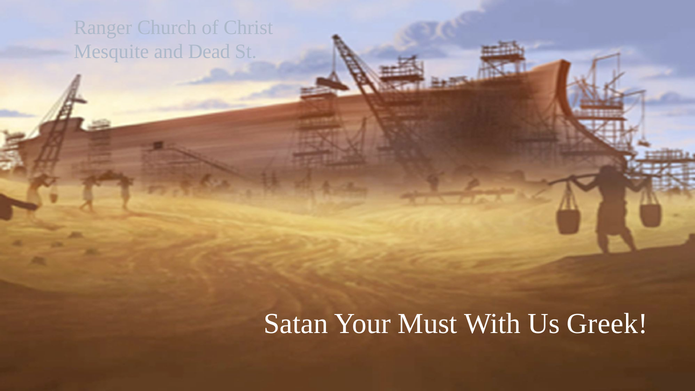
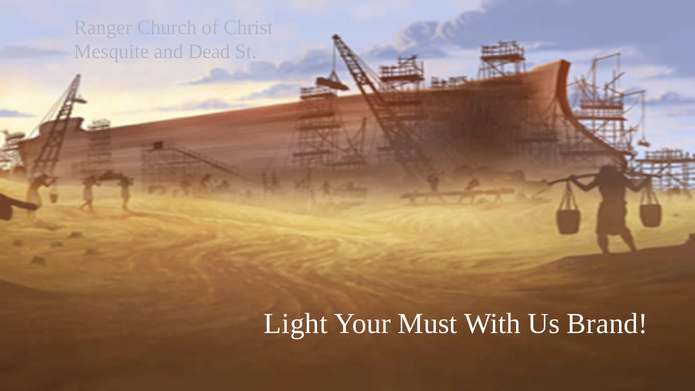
Satan: Satan -> Light (296, 323)
Greek: Greek -> Brand (607, 323)
